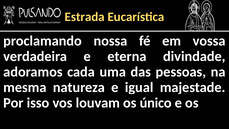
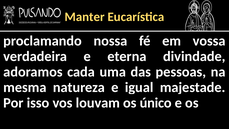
Estrada: Estrada -> Manter (85, 17)
